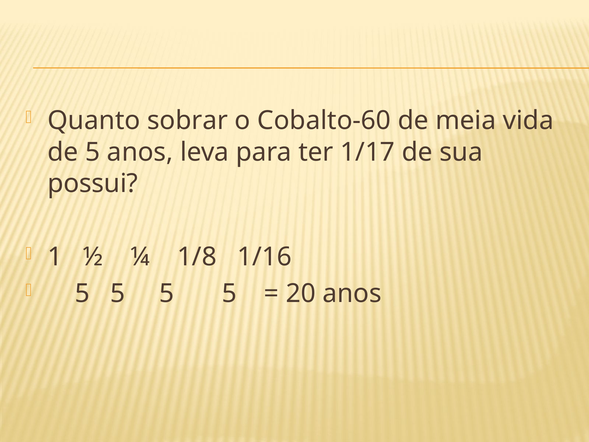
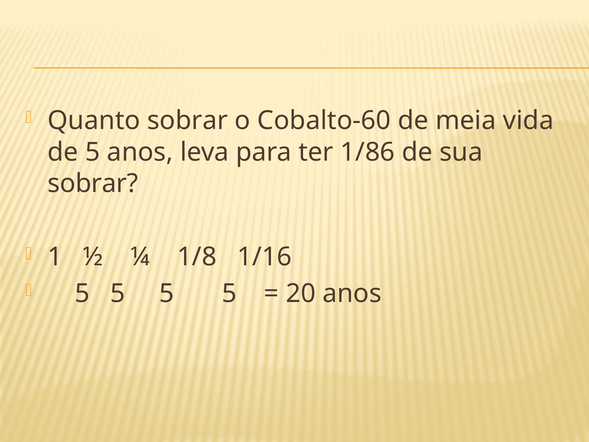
1/17: 1/17 -> 1/86 (368, 152)
possui: possui -> sobrar (93, 183)
